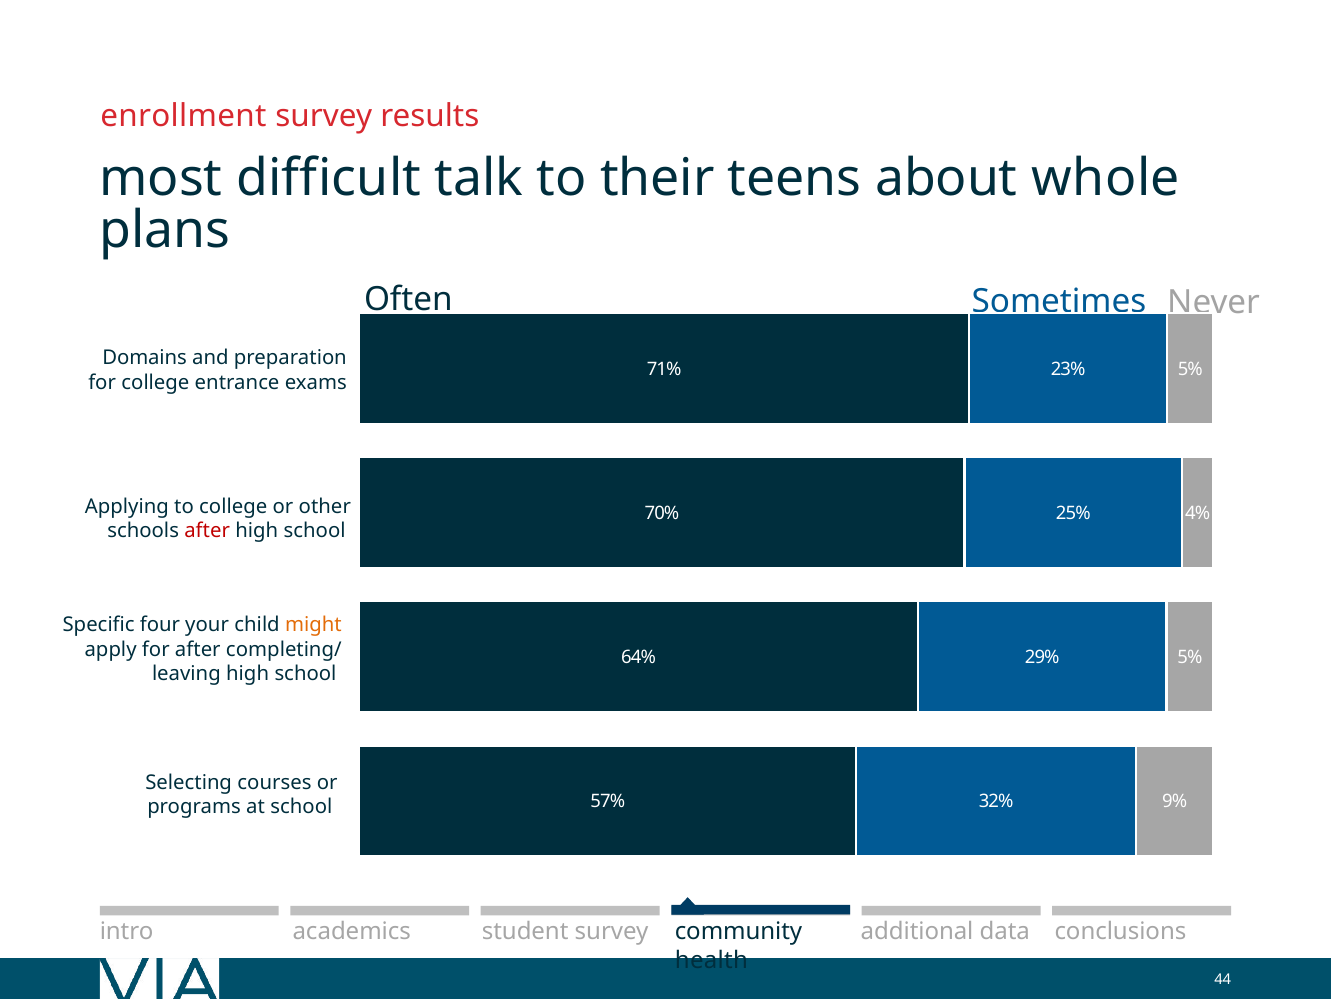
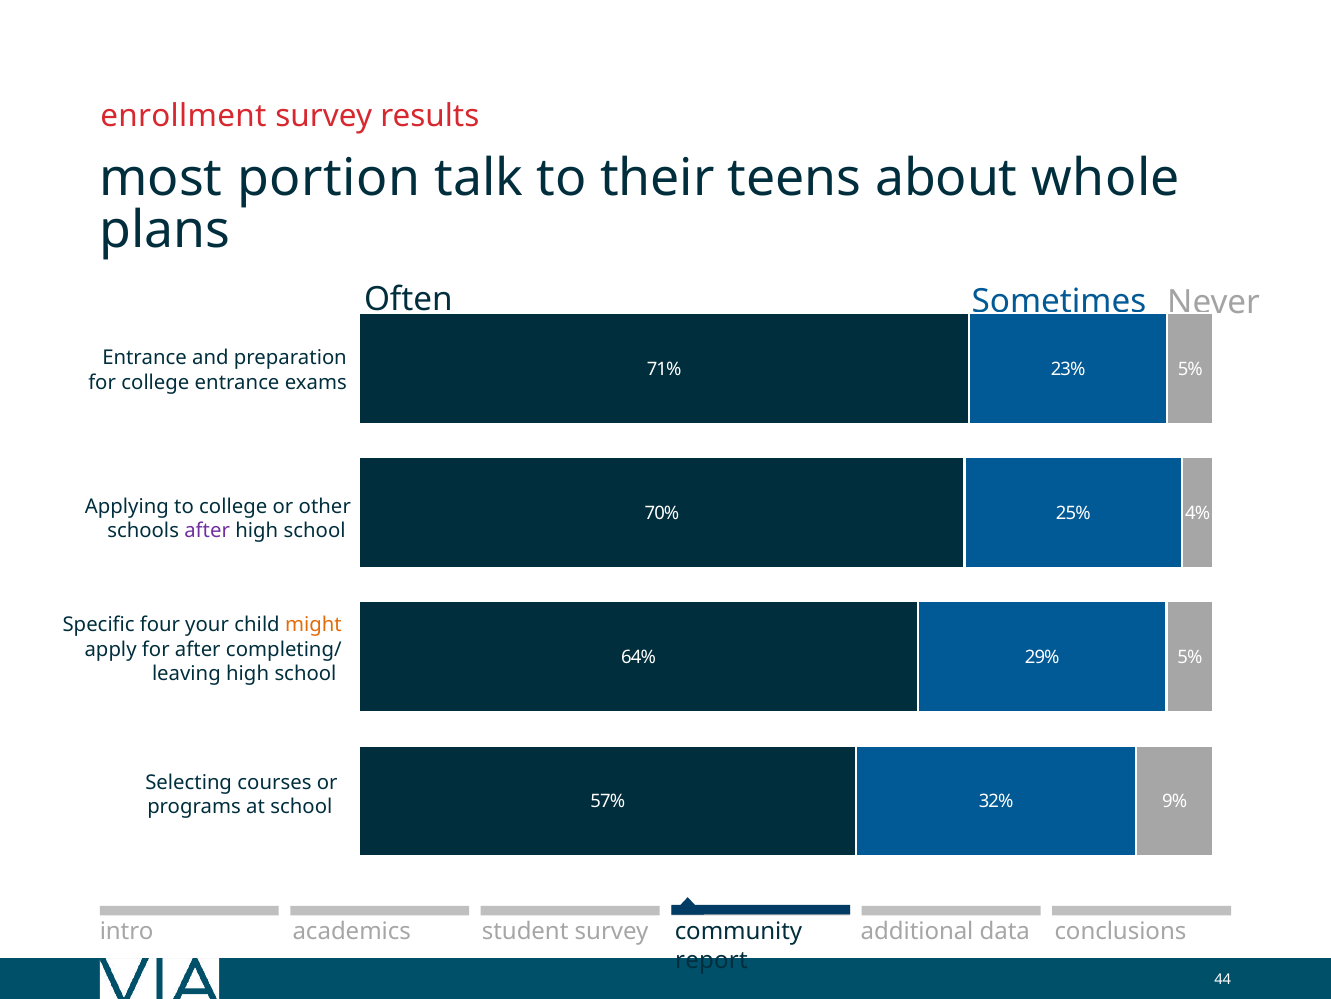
difficult: difficult -> portion (329, 178)
Domains: Domains -> Entrance (145, 358)
after colour: red -> purple (207, 531)
health: health -> report (711, 960)
